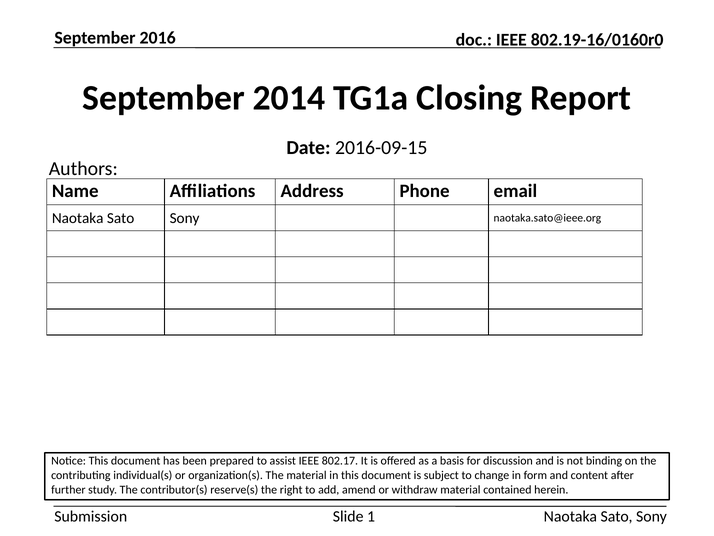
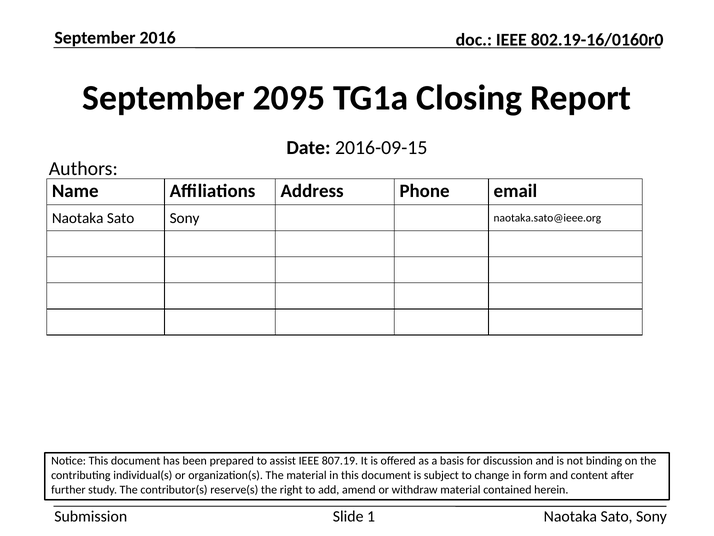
2014: 2014 -> 2095 (289, 98)
802.17: 802.17 -> 807.19 (340, 461)
